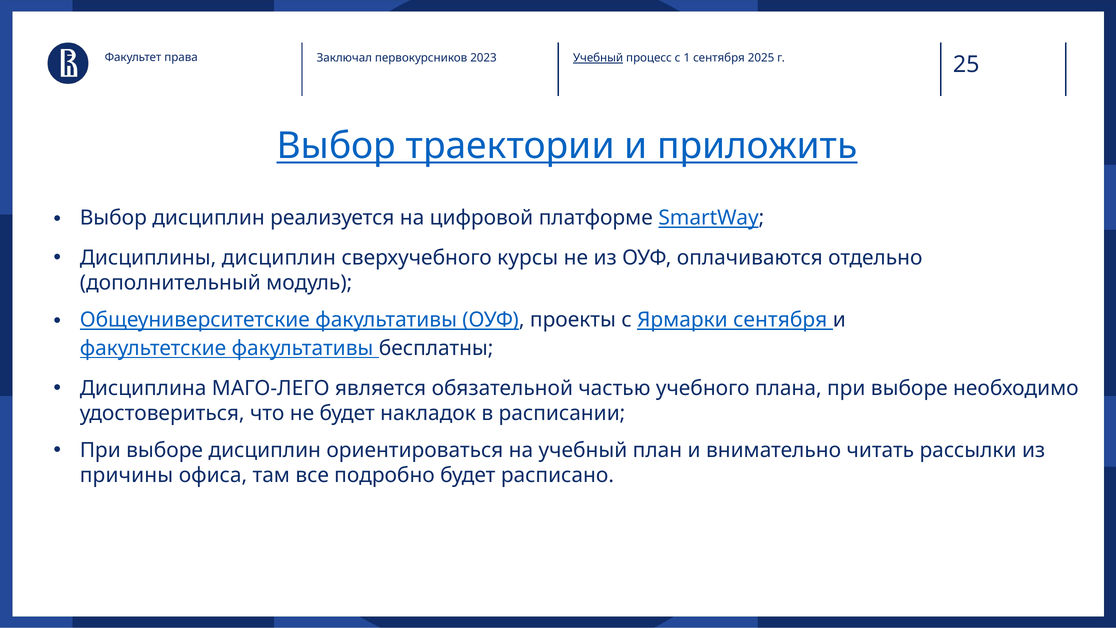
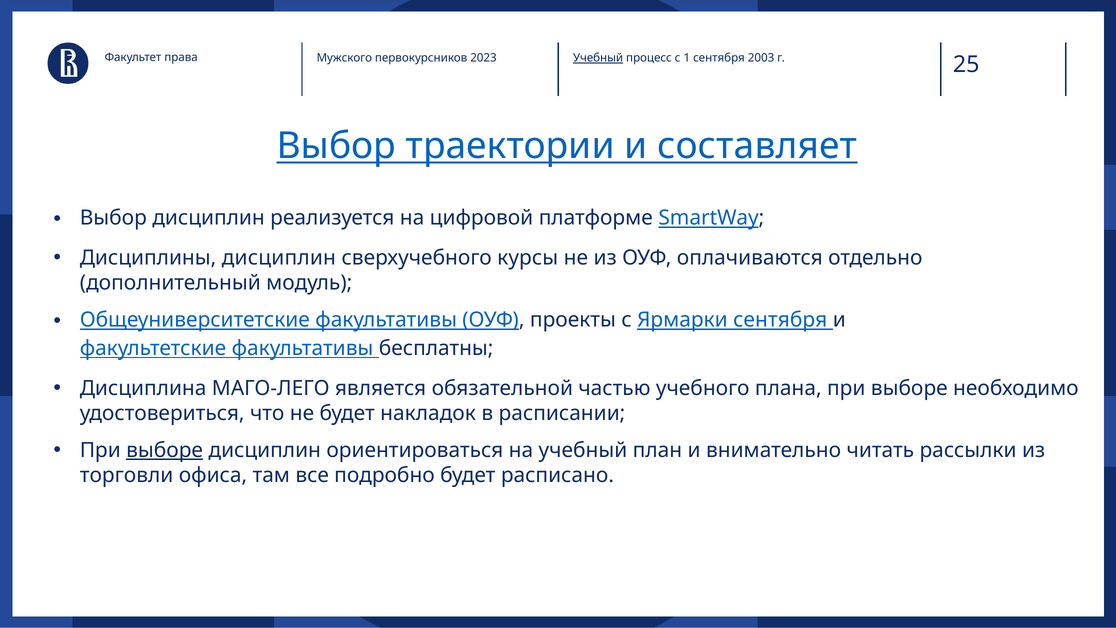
Заключал: Заключал -> Мужского (344, 58)
2025: 2025 -> 2003 (761, 58)
приложить: приложить -> составляет (757, 146)
выборе underline: none -> present (165, 450)
причины: причины -> торговли (127, 475)
